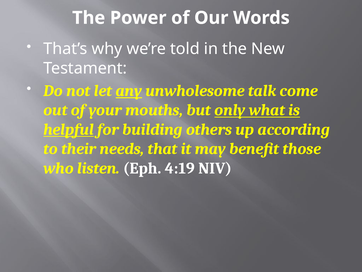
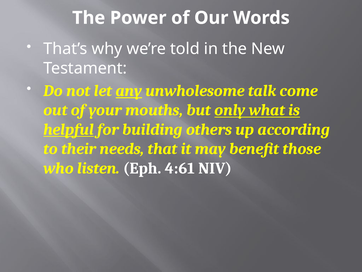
4:19: 4:19 -> 4:61 (180, 168)
